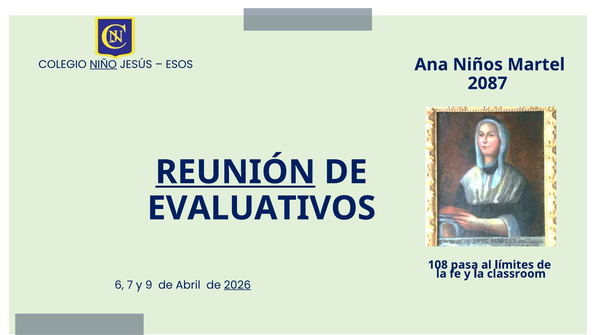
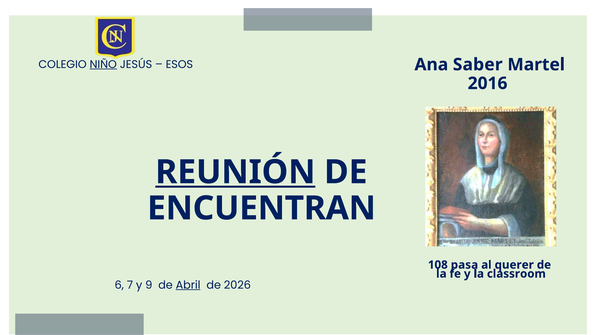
Niños: Niños -> Saber (478, 65)
2087: 2087 -> 2016 (488, 83)
EVALUATIVOS: EVALUATIVOS -> ENCUENTRAN (262, 208)
límites: límites -> querer (514, 265)
Abril underline: none -> present (188, 285)
2026 underline: present -> none (237, 285)
